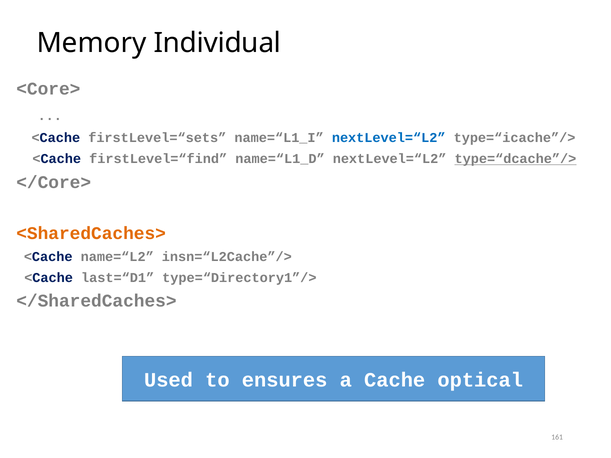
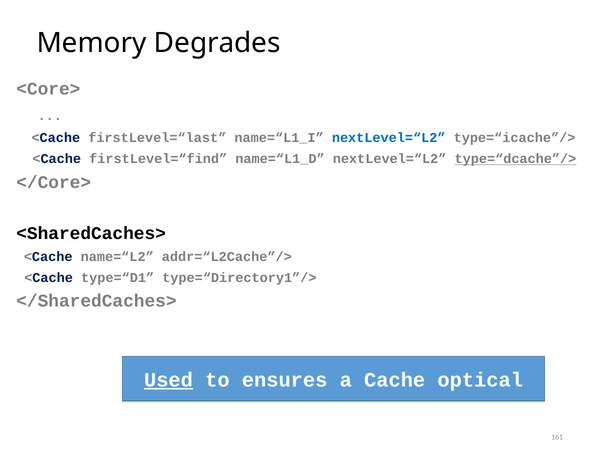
Individual: Individual -> Degrades (217, 43)
firstLevel=“sets: firstLevel=“sets -> firstLevel=“last (157, 138)
<SharedCaches> colour: orange -> black (91, 233)
insn=“L2Cache”/>: insn=“L2Cache”/> -> addr=“L2Cache”/> (227, 257)
last=“D1: last=“D1 -> type=“D1 (118, 278)
Used underline: none -> present (168, 380)
